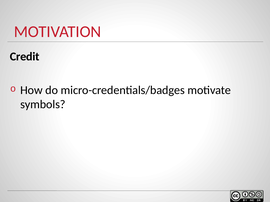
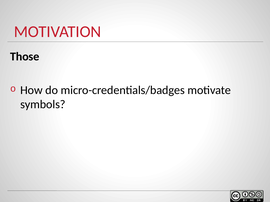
Credit: Credit -> Those (25, 57)
